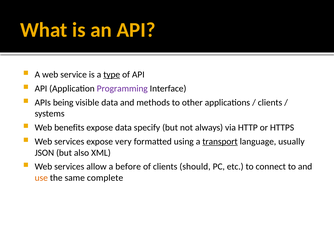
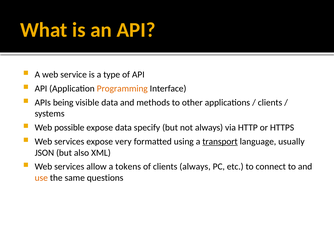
type underline: present -> none (112, 74)
Programming colour: purple -> orange (122, 88)
benefits: benefits -> possible (69, 127)
before: before -> tokens (128, 166)
clients should: should -> always (195, 166)
complete: complete -> questions (105, 177)
